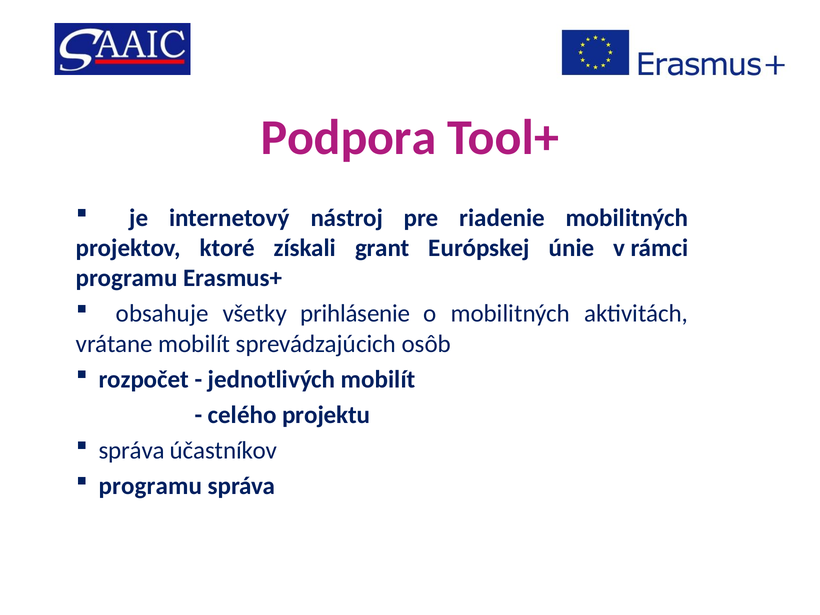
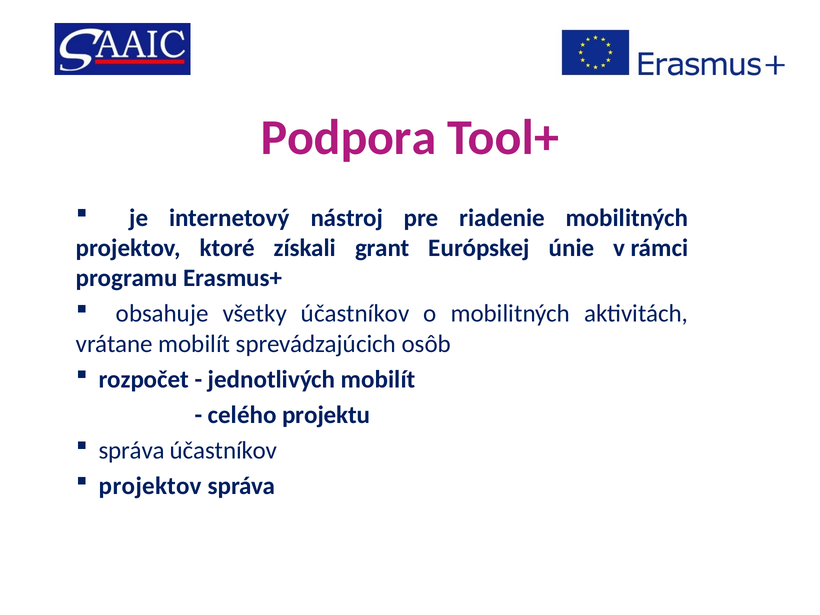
všetky prihlásenie: prihlásenie -> účastníkov (355, 314)
programu: programu -> projektov (150, 486)
